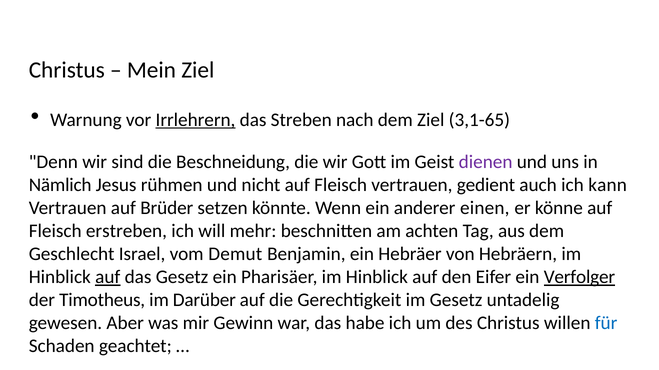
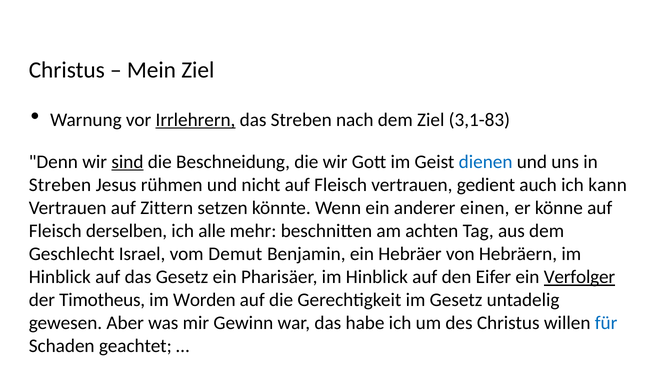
3,1-65: 3,1-65 -> 3,1-83 (479, 120)
sind underline: none -> present (127, 162)
dienen colour: purple -> blue (486, 162)
Nämlich: Nämlich -> Streben (60, 185)
Brüder: Brüder -> Zittern (167, 208)
erstreben: erstreben -> derselben (127, 231)
will: will -> alle (212, 231)
auf underline: present -> none (108, 277)
Darüber: Darüber -> Worden (204, 301)
